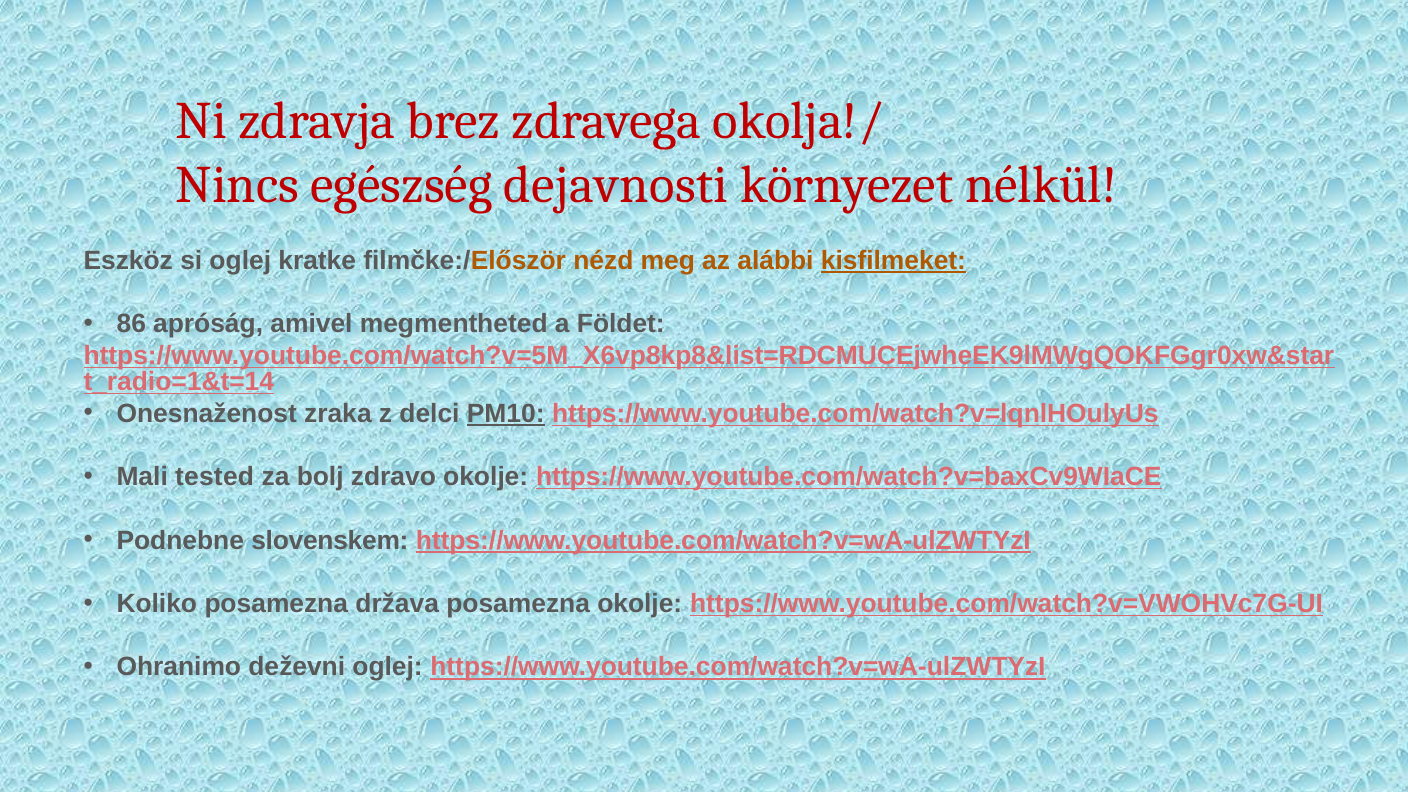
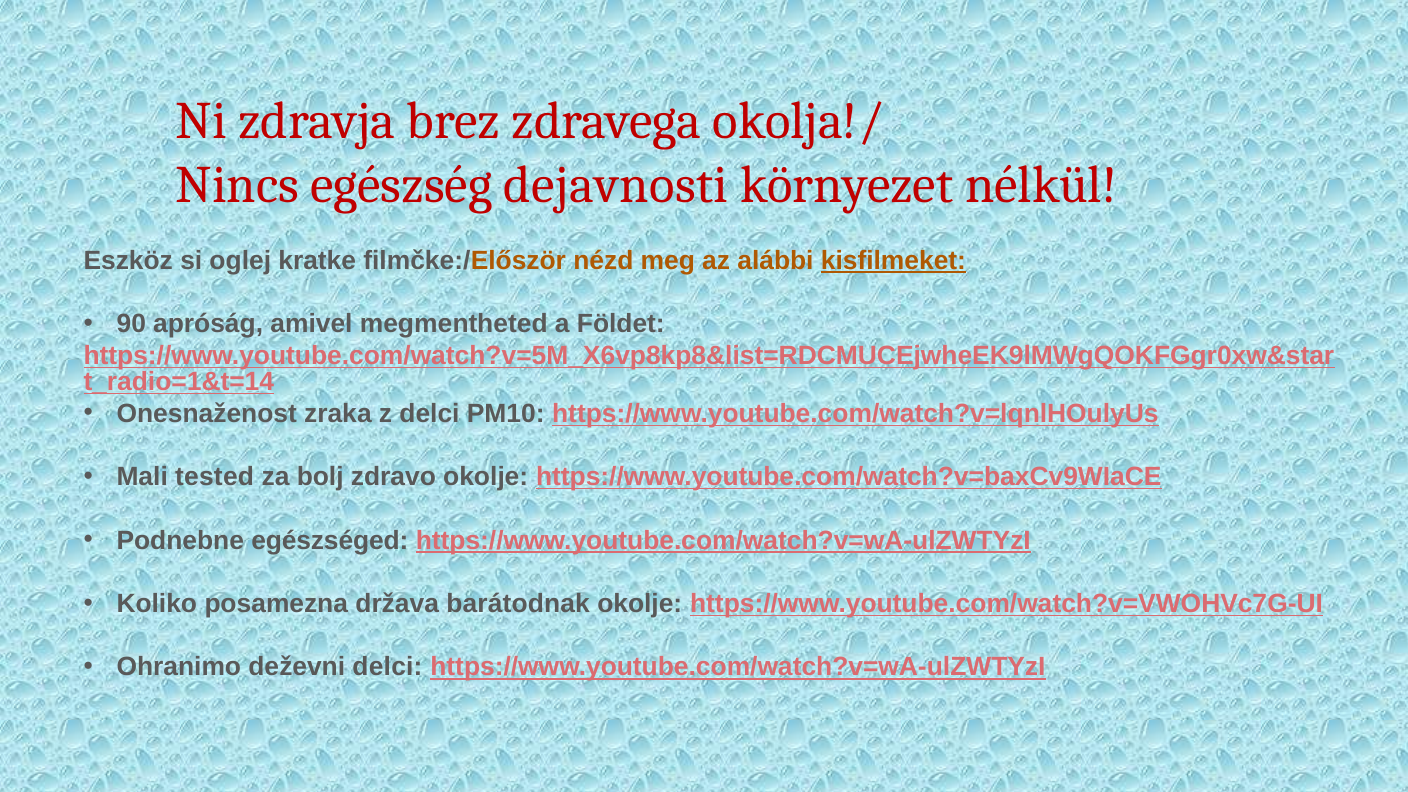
86: 86 -> 90 (131, 324)
PM10 underline: present -> none (506, 414)
slovenskem: slovenskem -> egészséged (330, 540)
država posamezna: posamezna -> barátodnak (518, 604)
deževni oglej: oglej -> delci (387, 667)
